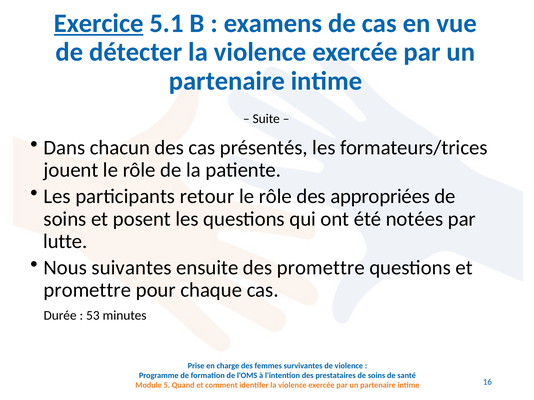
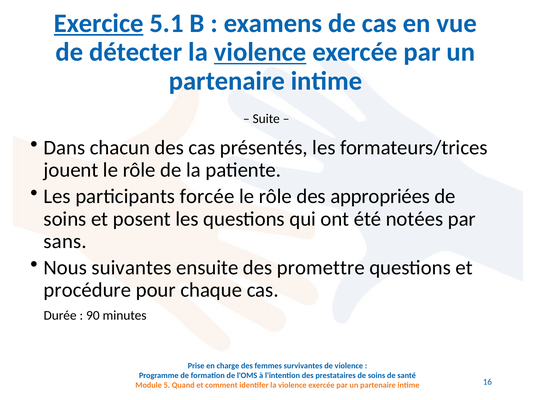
violence underline: none -> present (260, 52)
retour: retour -> forcée (207, 197)
lutte: lutte -> sans (65, 242)
promettre: promettre -> procédure (87, 290)
53: 53 -> 90 (93, 316)
